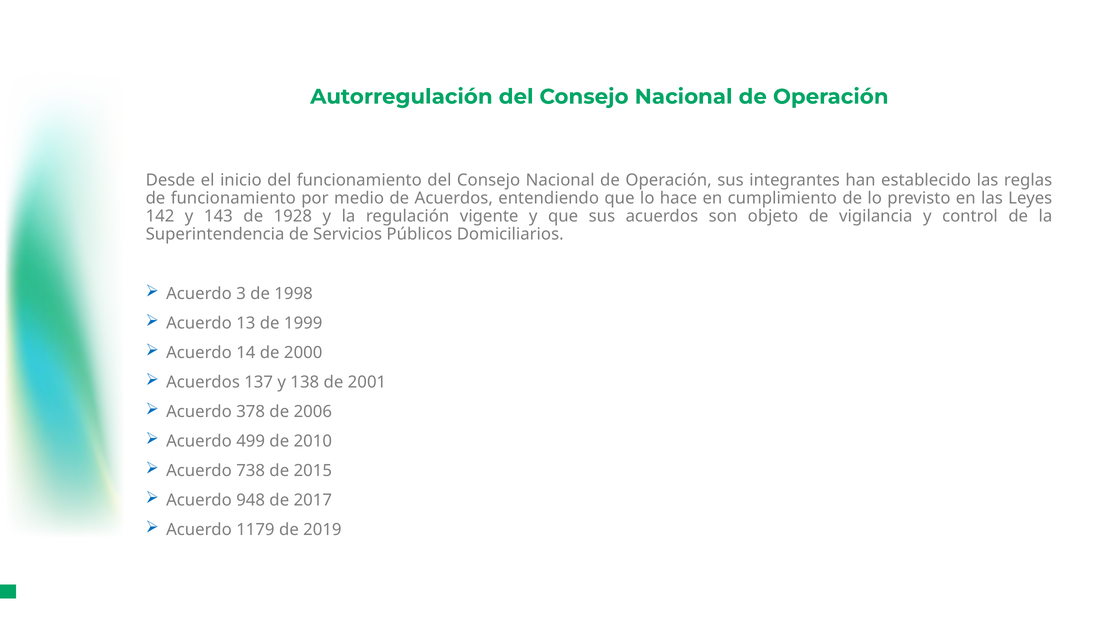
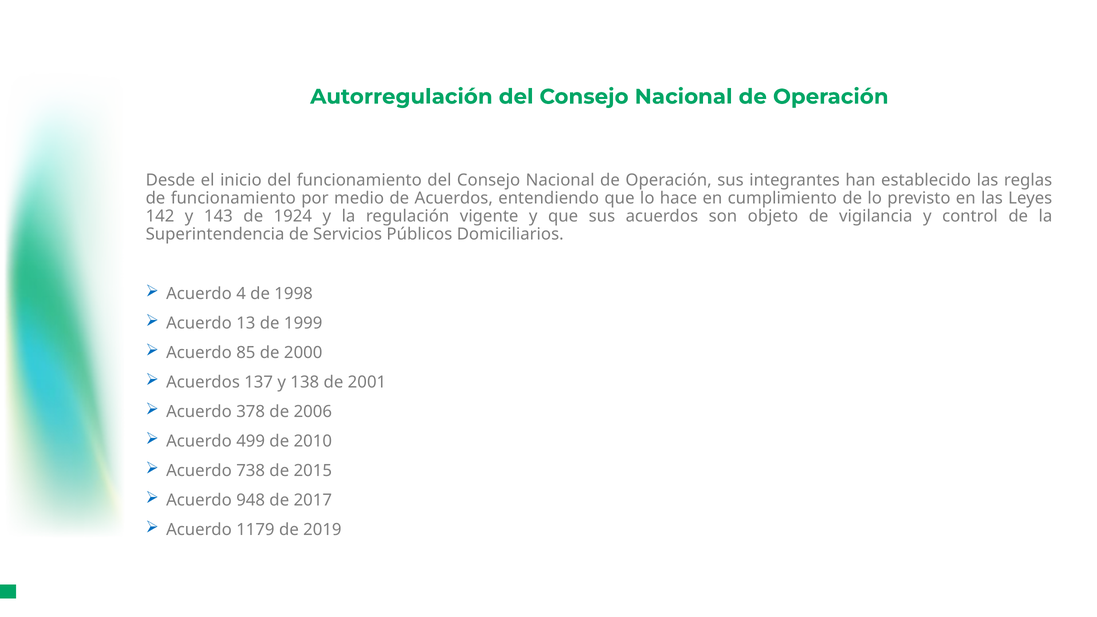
1928: 1928 -> 1924 (293, 216)
3: 3 -> 4 (241, 294)
14: 14 -> 85 (246, 353)
